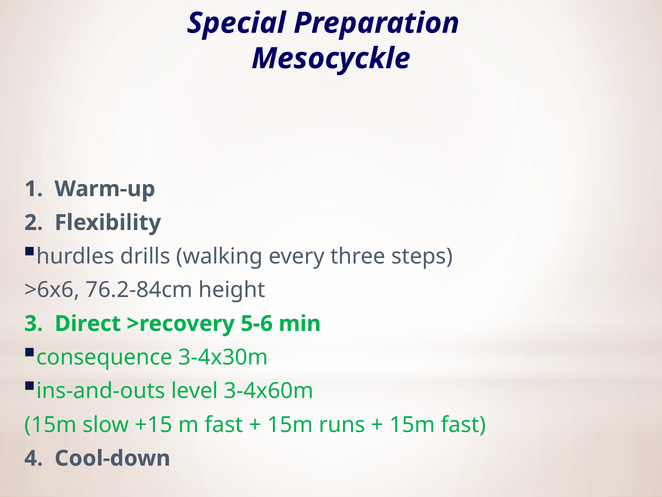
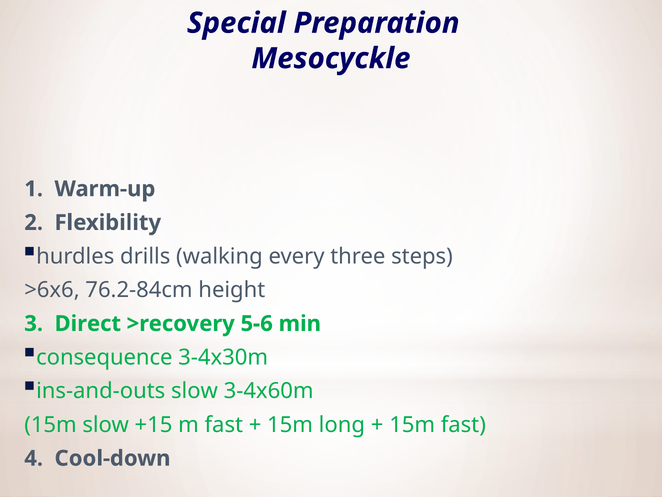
ins-and-outs level: level -> slow (194, 391)
runs: runs -> long (342, 424)
